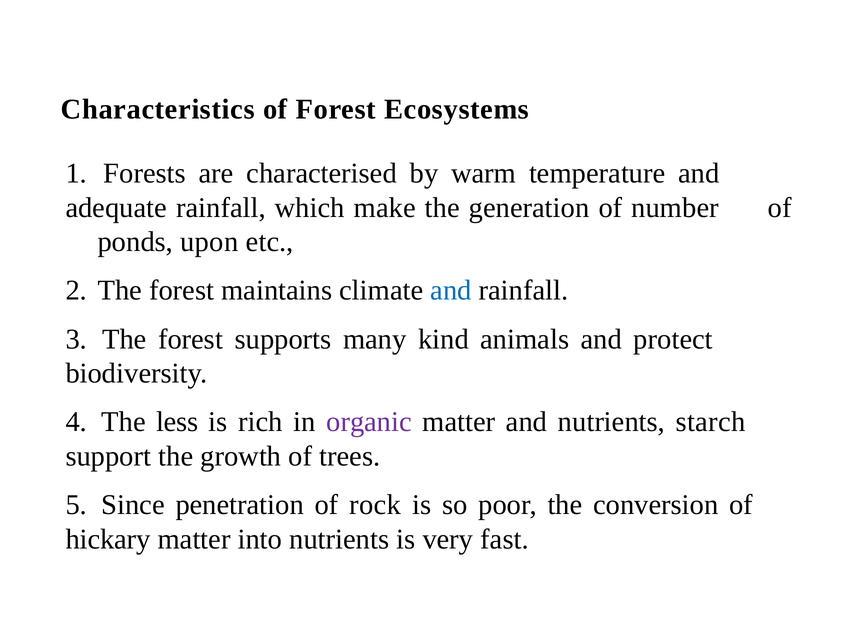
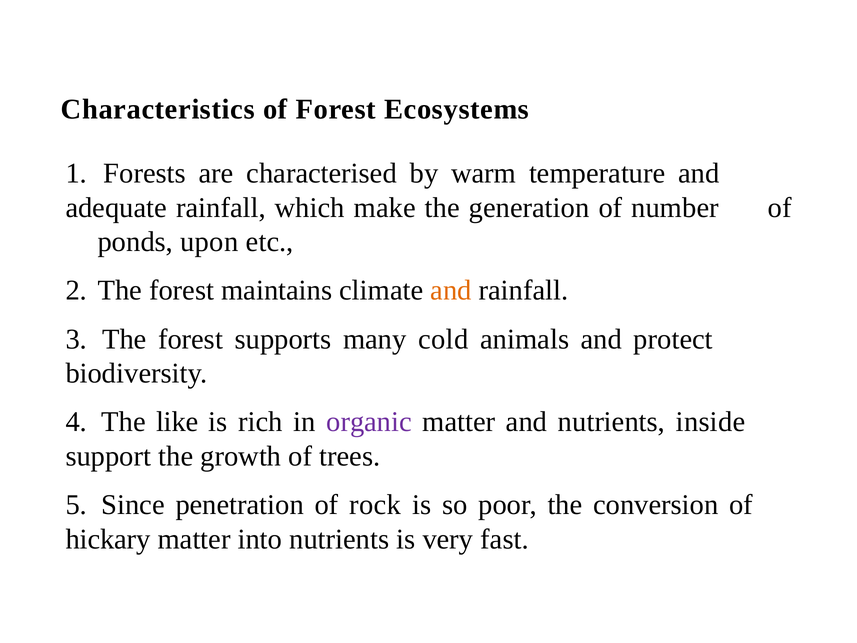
and colour: blue -> orange (451, 290)
kind: kind -> cold (443, 339)
less: less -> like (177, 422)
starch: starch -> inside (711, 422)
